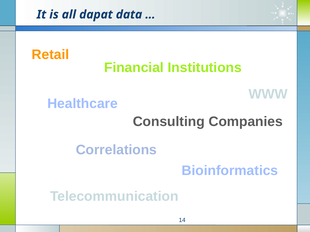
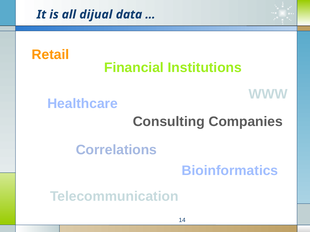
dapat: dapat -> dijual (96, 15)
